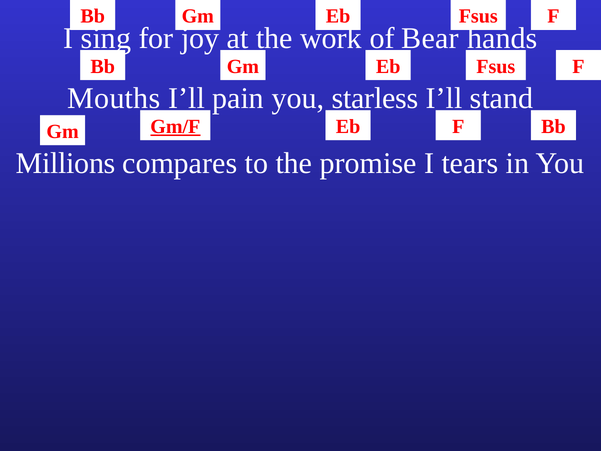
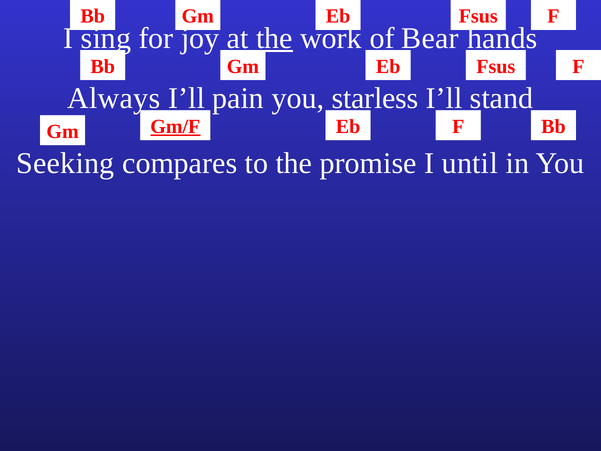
the underline: none -> present (274, 38)
Mouths: Mouths -> Always (114, 98)
Millions: Millions -> Seeking (65, 163)
tears: tears -> until (470, 163)
